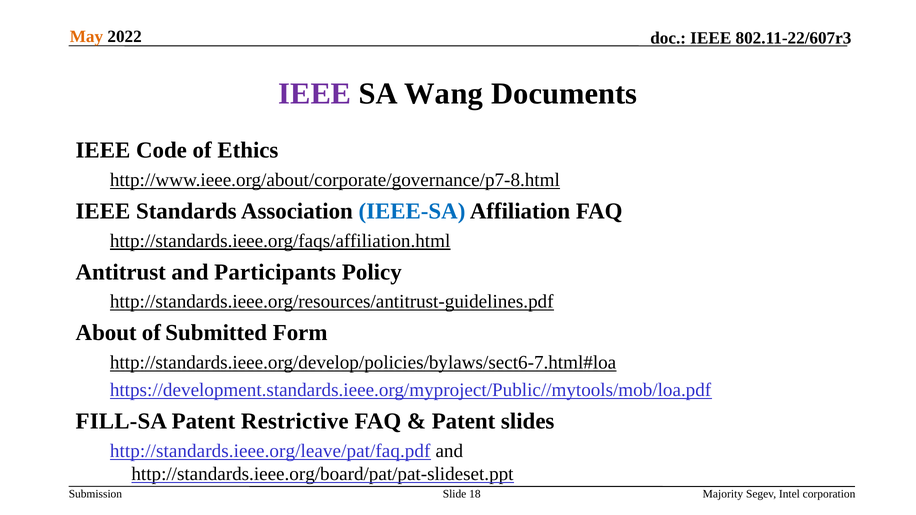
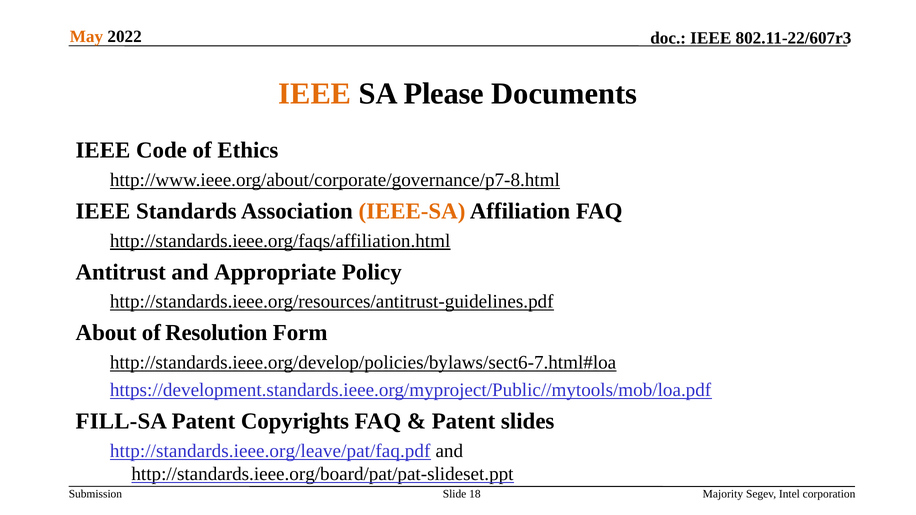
IEEE colour: purple -> orange (315, 94)
Wang: Wang -> Please (444, 94)
IEEE-SA colour: blue -> orange (412, 211)
Participants: Participants -> Appropriate (275, 272)
Submitted: Submitted -> Resolution (216, 333)
Restrictive: Restrictive -> Copyrights (295, 422)
